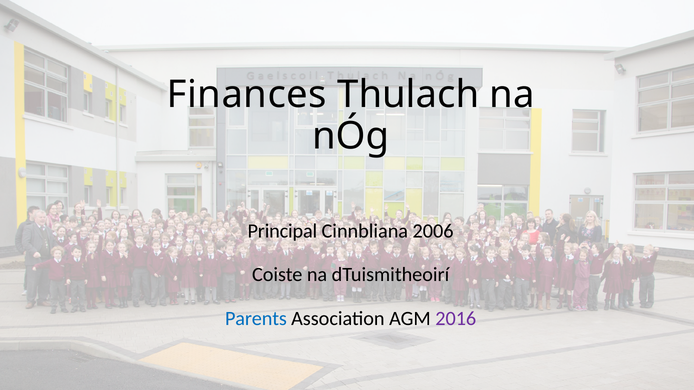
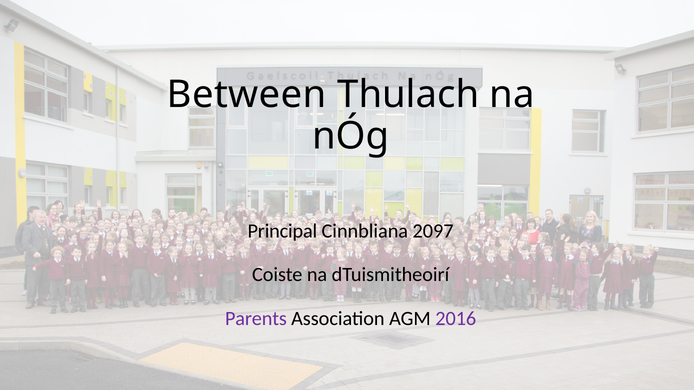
Finances: Finances -> Between (247, 95)
2006: 2006 -> 2097 (433, 231)
Parents colour: blue -> purple (256, 319)
